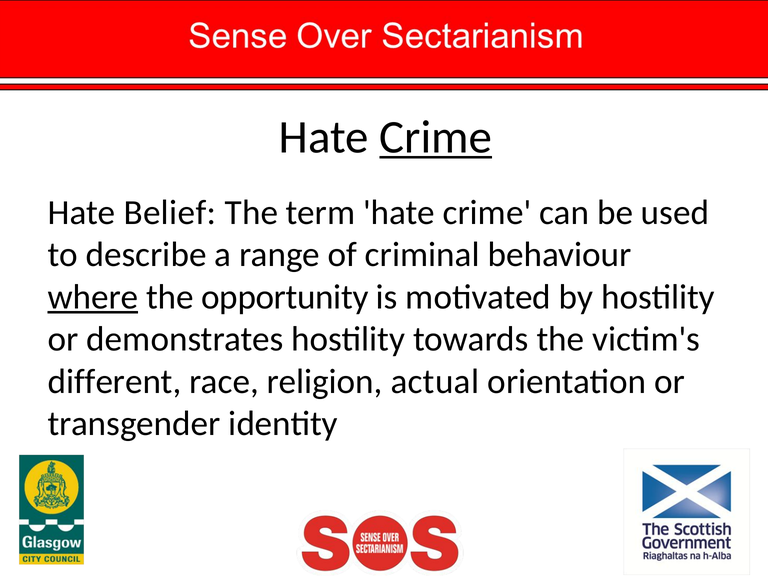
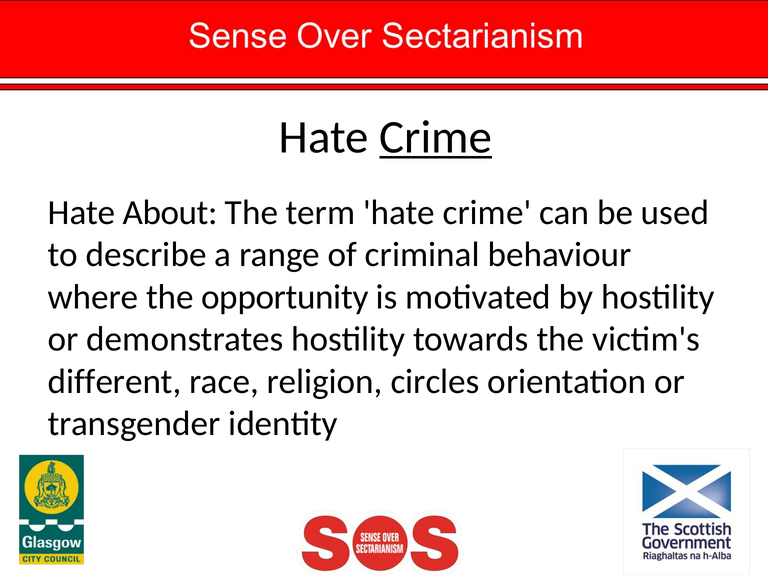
Belief: Belief -> About (170, 213)
where underline: present -> none (93, 297)
actual: actual -> circles (435, 382)
